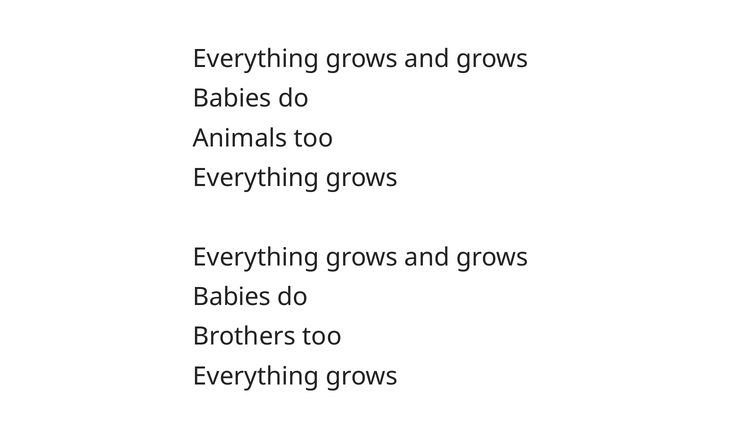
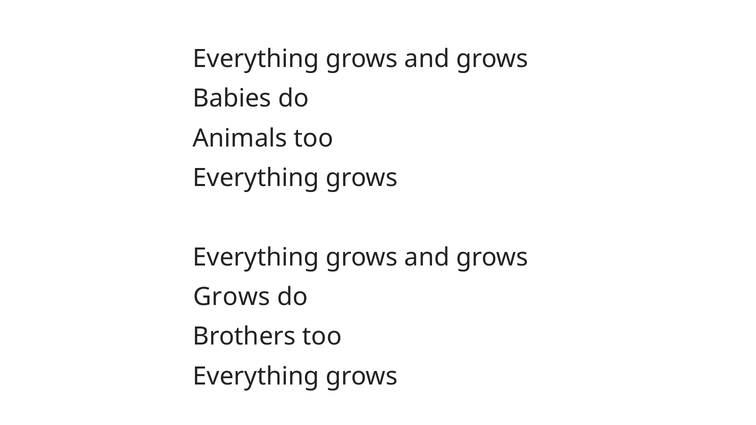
Babies: Babies -> Grows (232, 297)
